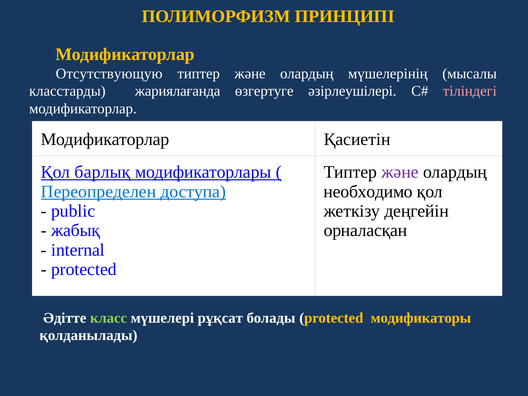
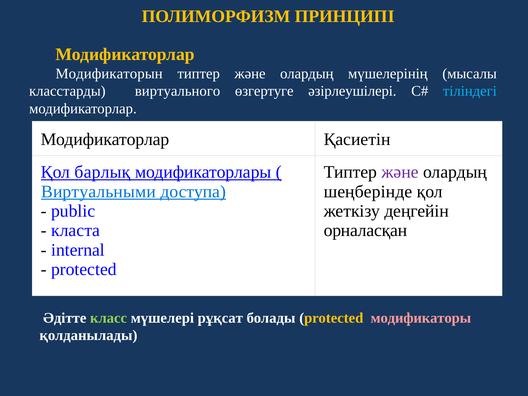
Отсутствующую: Отсутствующую -> Модификаторын (109, 74)
жариялағанда: жариялағанда -> виртуального (178, 91)
тіліндегі colour: pink -> light blue (470, 91)
Переопределен: Переопределен -> Виртуальными (99, 192)
необходимо: необходимо -> шеңберінде (368, 192)
жабық: жабық -> класта (76, 230)
модификаторы colour: yellow -> pink (421, 318)
